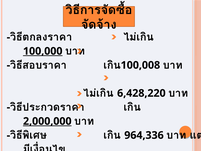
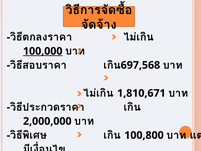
100,008: 100,008 -> 697,568 (140, 65)
6,428,220: 6,428,220 -> 1,810,671 (141, 93)
2,000,000 underline: present -> none (47, 121)
964,336: 964,336 -> 100,800 (144, 135)
